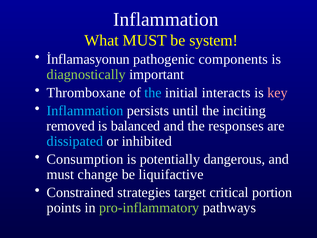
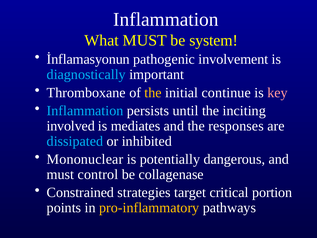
components: components -> involvement (233, 59)
diagnostically colour: light green -> light blue (86, 74)
the colour: light blue -> yellow (153, 93)
interacts: interacts -> continue (226, 93)
removed: removed -> involved (71, 126)
balanced: balanced -> mediates (136, 126)
Consumption: Consumption -> Mononuclear (85, 159)
change: change -> control (98, 174)
liquifactive: liquifactive -> collagenase (171, 174)
pro-inflammatory colour: light green -> yellow (149, 208)
